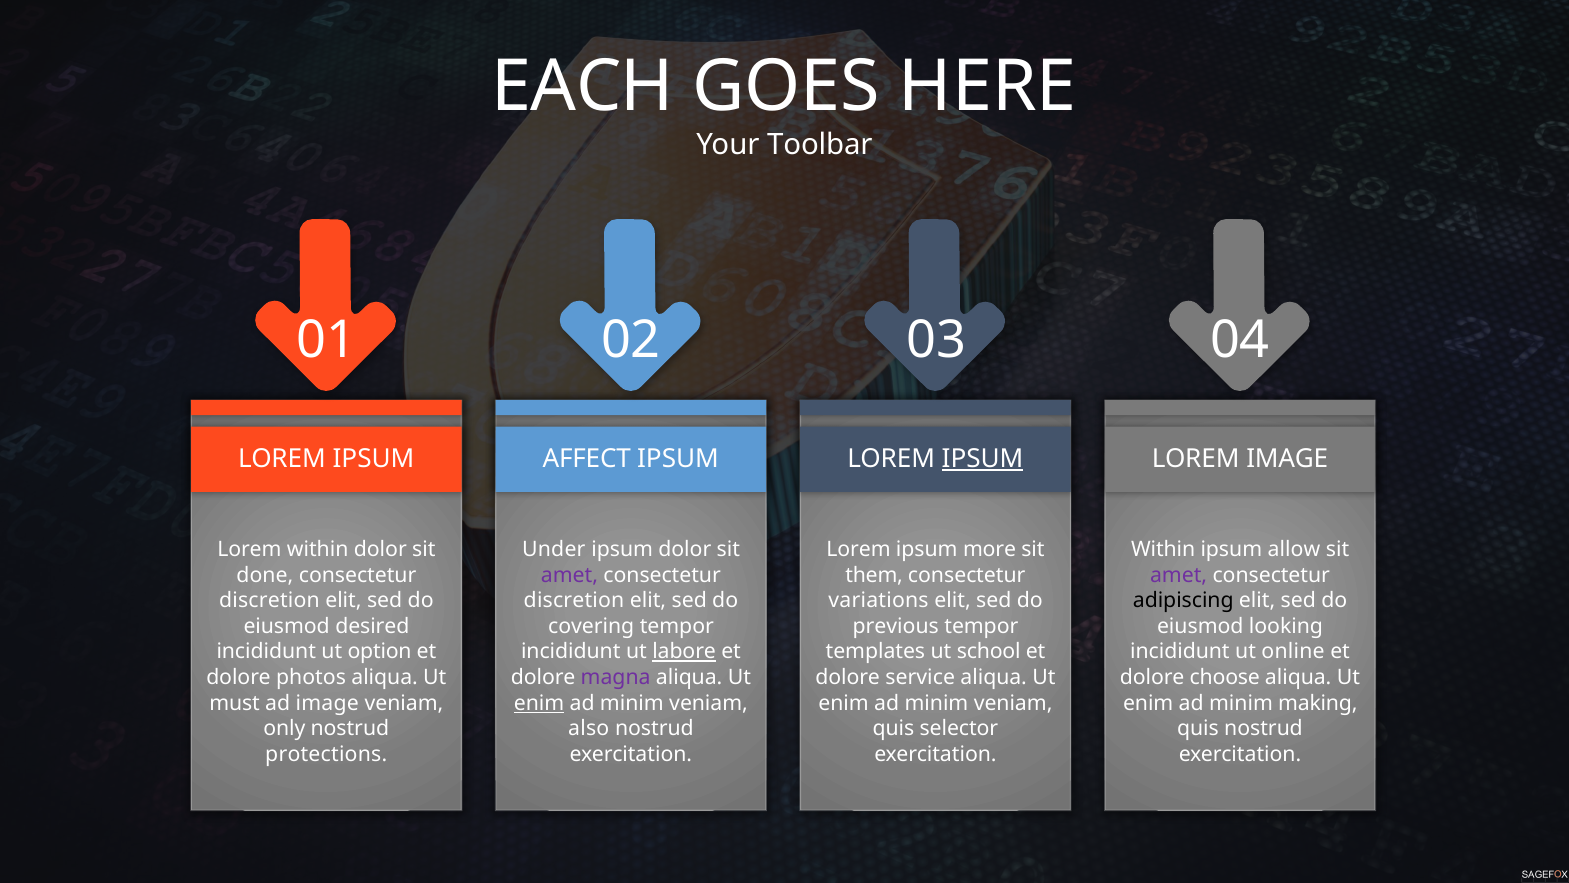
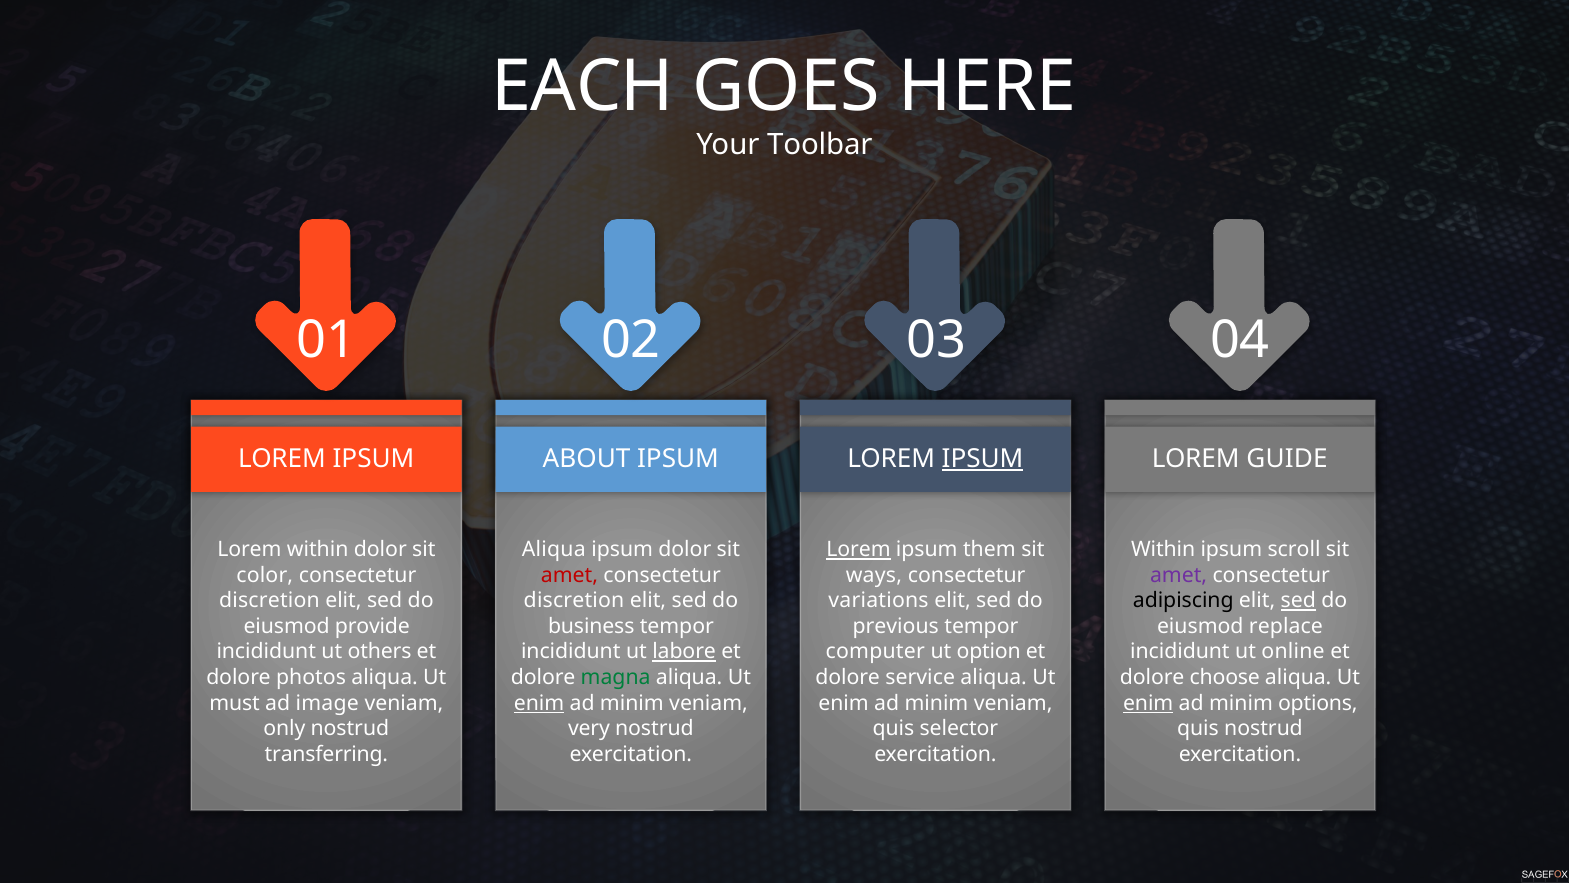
AFFECT: AFFECT -> ABOUT (587, 459)
LOREM IMAGE: IMAGE -> GUIDE (1287, 459)
Under: Under -> Aliqua (554, 550)
Lorem underline: none -> present (859, 550)
more: more -> them (989, 550)
allow: allow -> scroll (1294, 550)
done: done -> color (265, 575)
amet colour: purple -> red (569, 575)
them: them -> ways (874, 575)
sed underline: none -> present (1298, 601)
desired: desired -> provide (372, 626)
covering: covering -> business (591, 626)
looking: looking -> replace (1286, 626)
option: option -> others (380, 652)
templates: templates -> computer (875, 652)
school: school -> option (989, 652)
magna colour: purple -> green (616, 677)
enim underline: none -> present (1148, 703)
making: making -> options (1318, 703)
also: also -> very (589, 728)
protections: protections -> transferring (326, 754)
